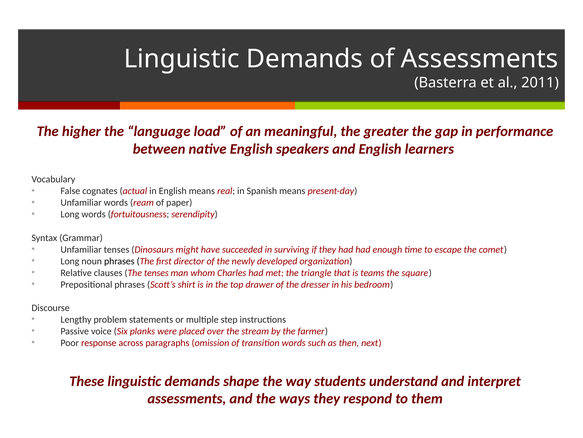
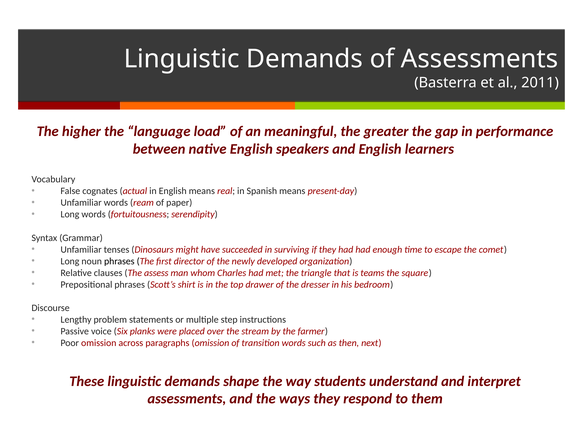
The tenses: tenses -> assess (156, 272)
Poor response: response -> omission (99, 342)
